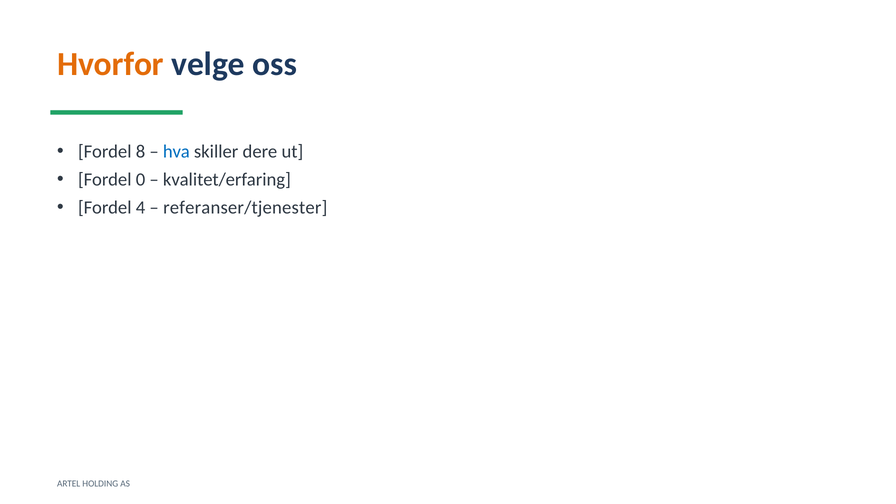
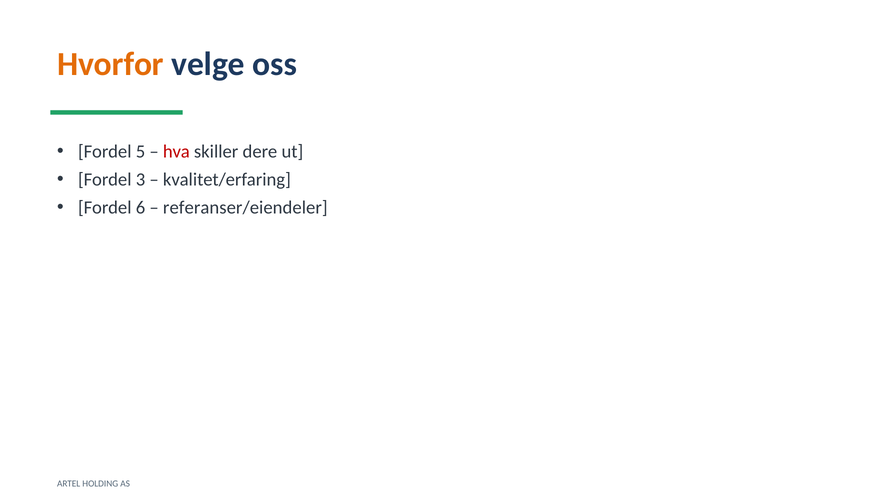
8: 8 -> 5 (141, 152)
hva colour: blue -> red (176, 152)
0: 0 -> 3 (141, 180)
4: 4 -> 6 (141, 208)
referanser/tjenester: referanser/tjenester -> referanser/eiendeler (245, 208)
